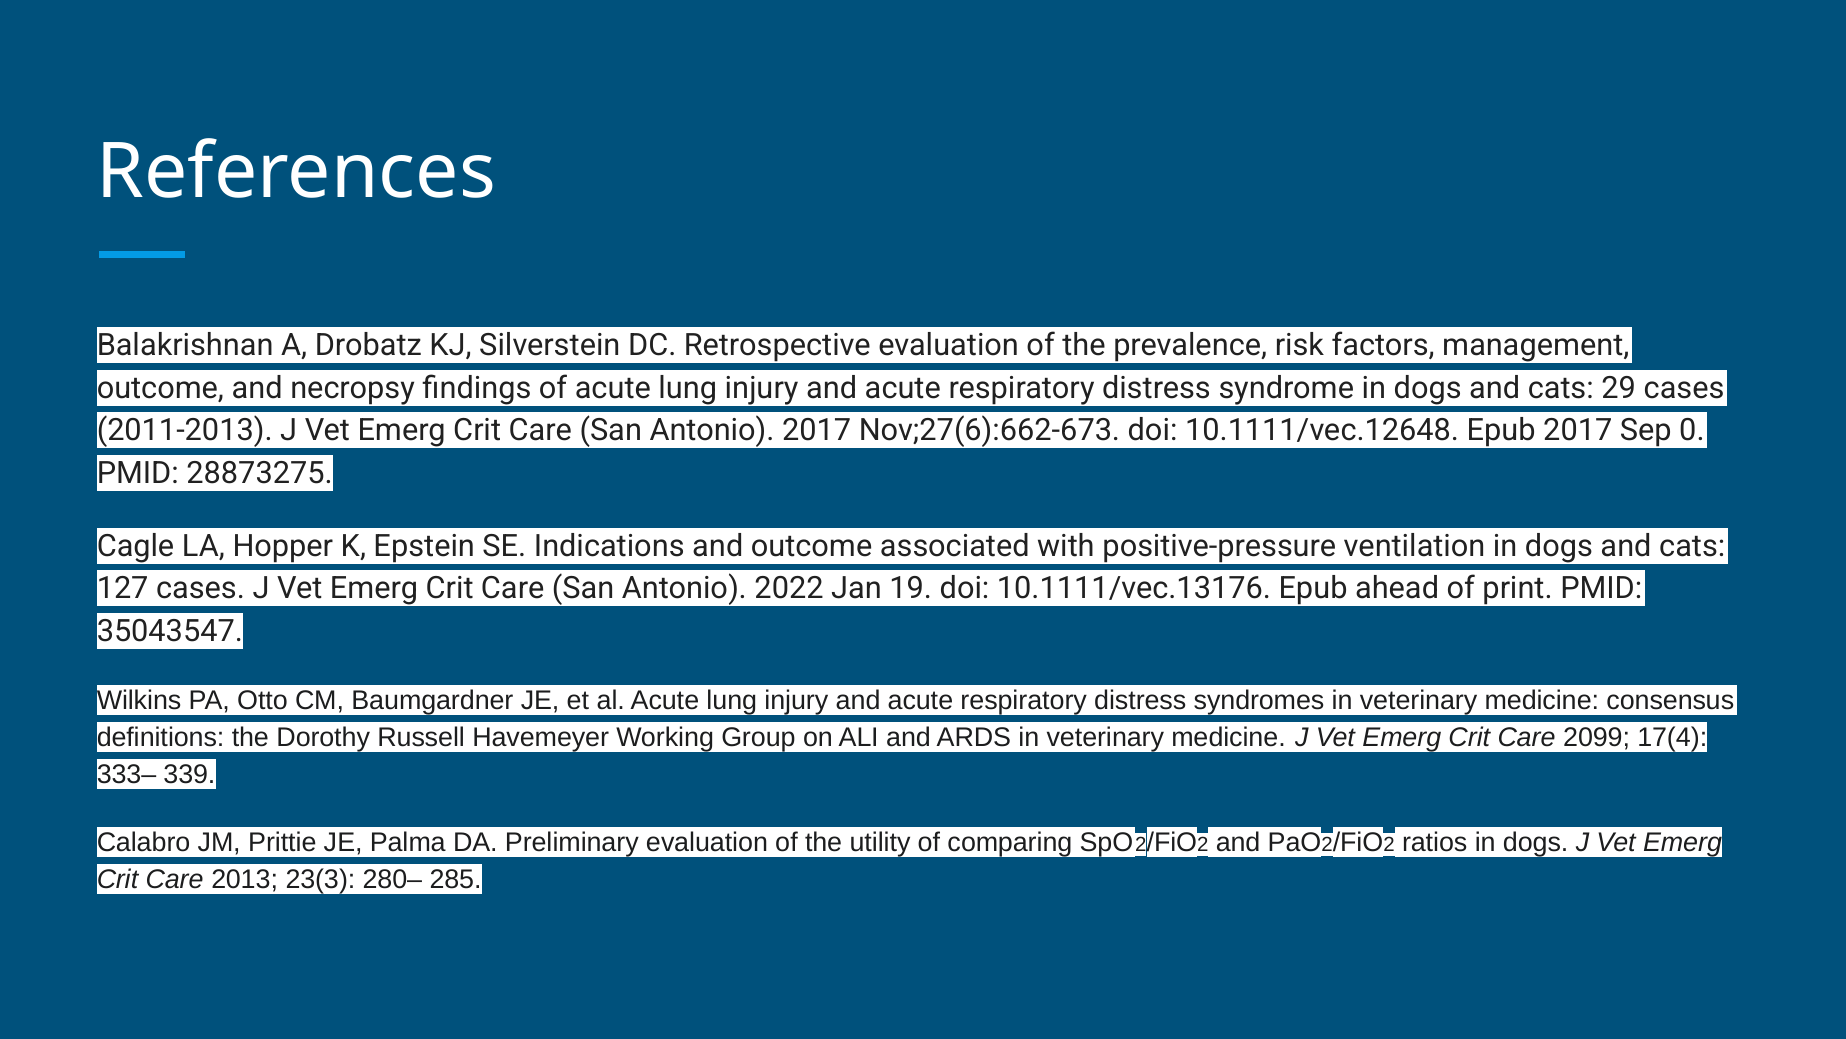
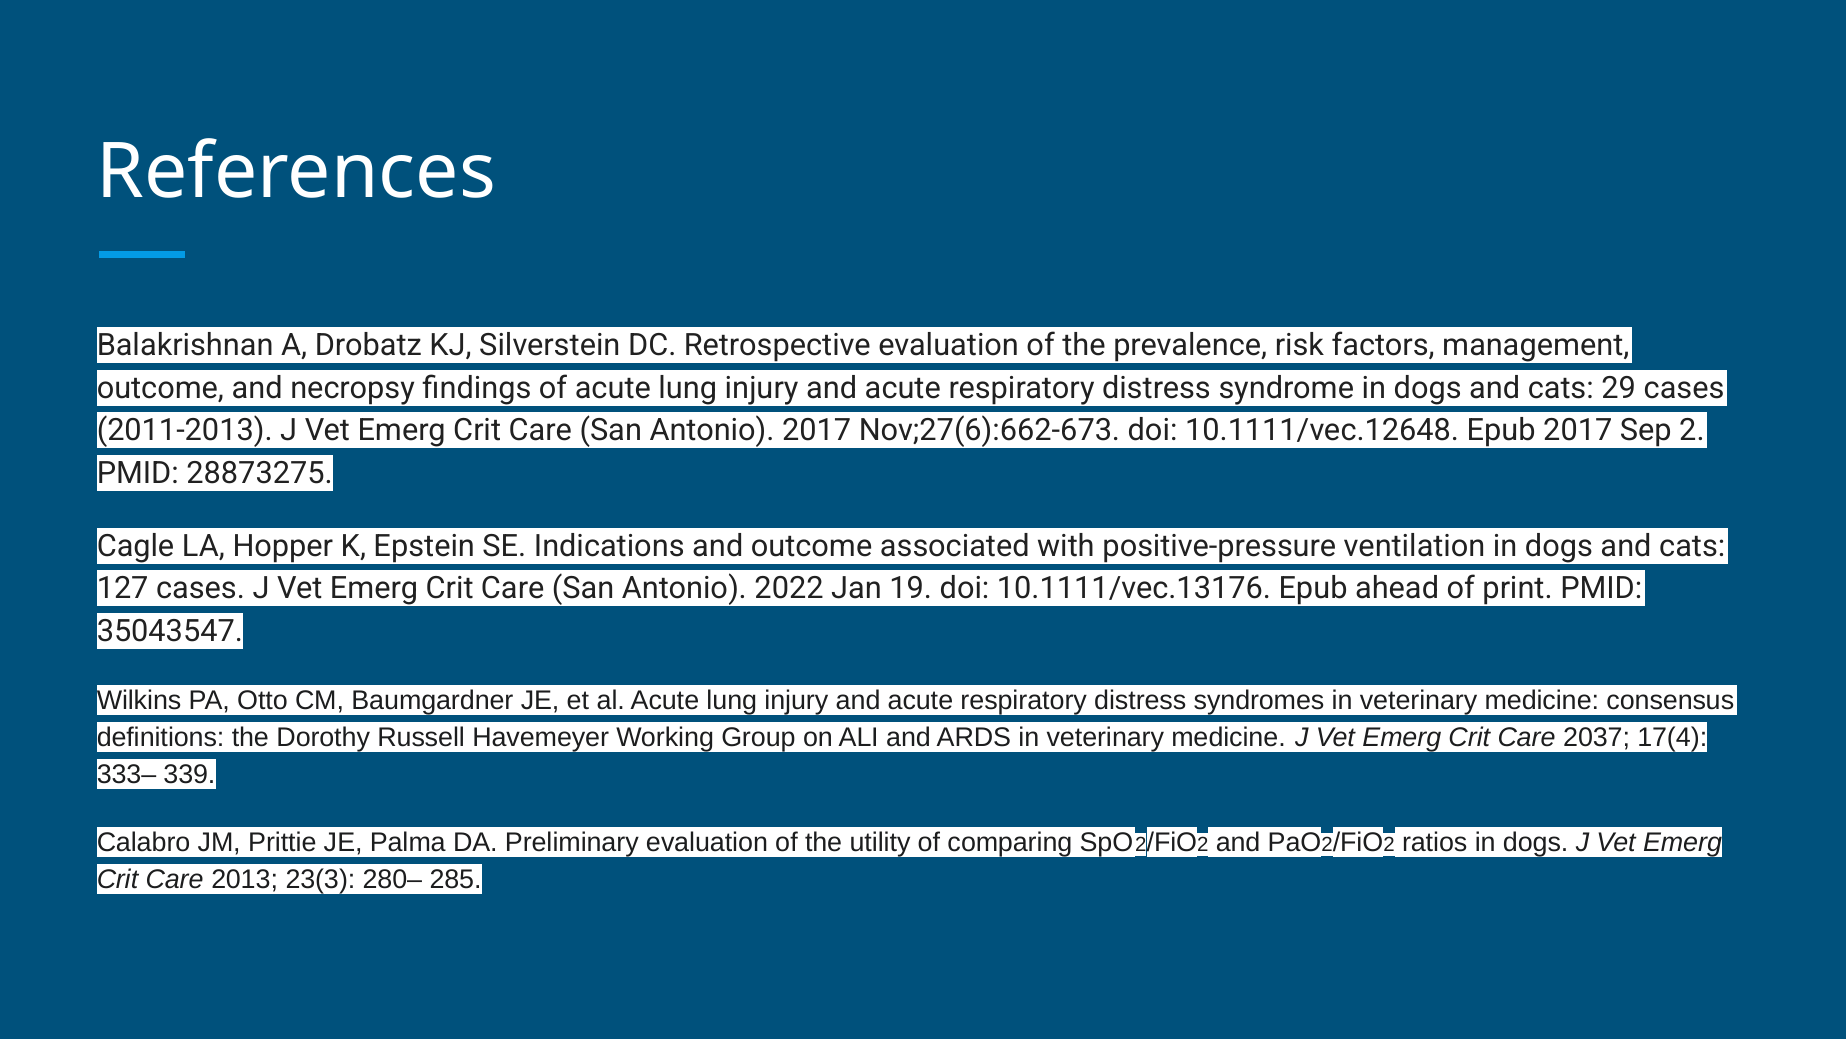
0: 0 -> 2 (1692, 430)
2099: 2099 -> 2037 (1597, 737)
